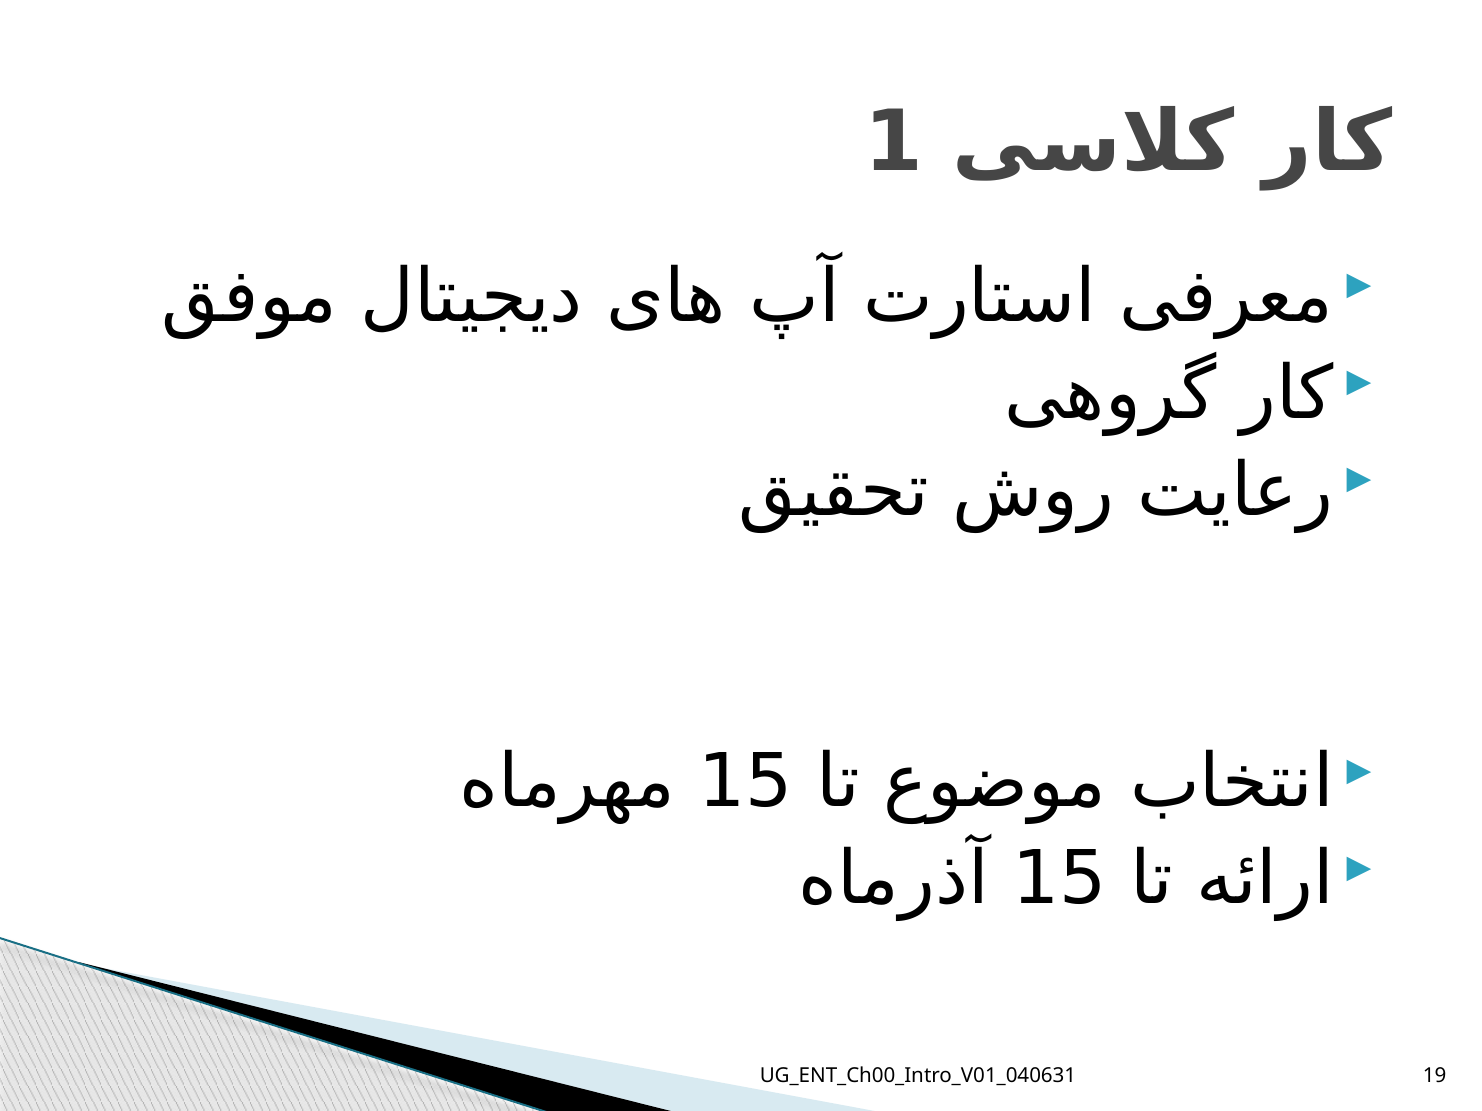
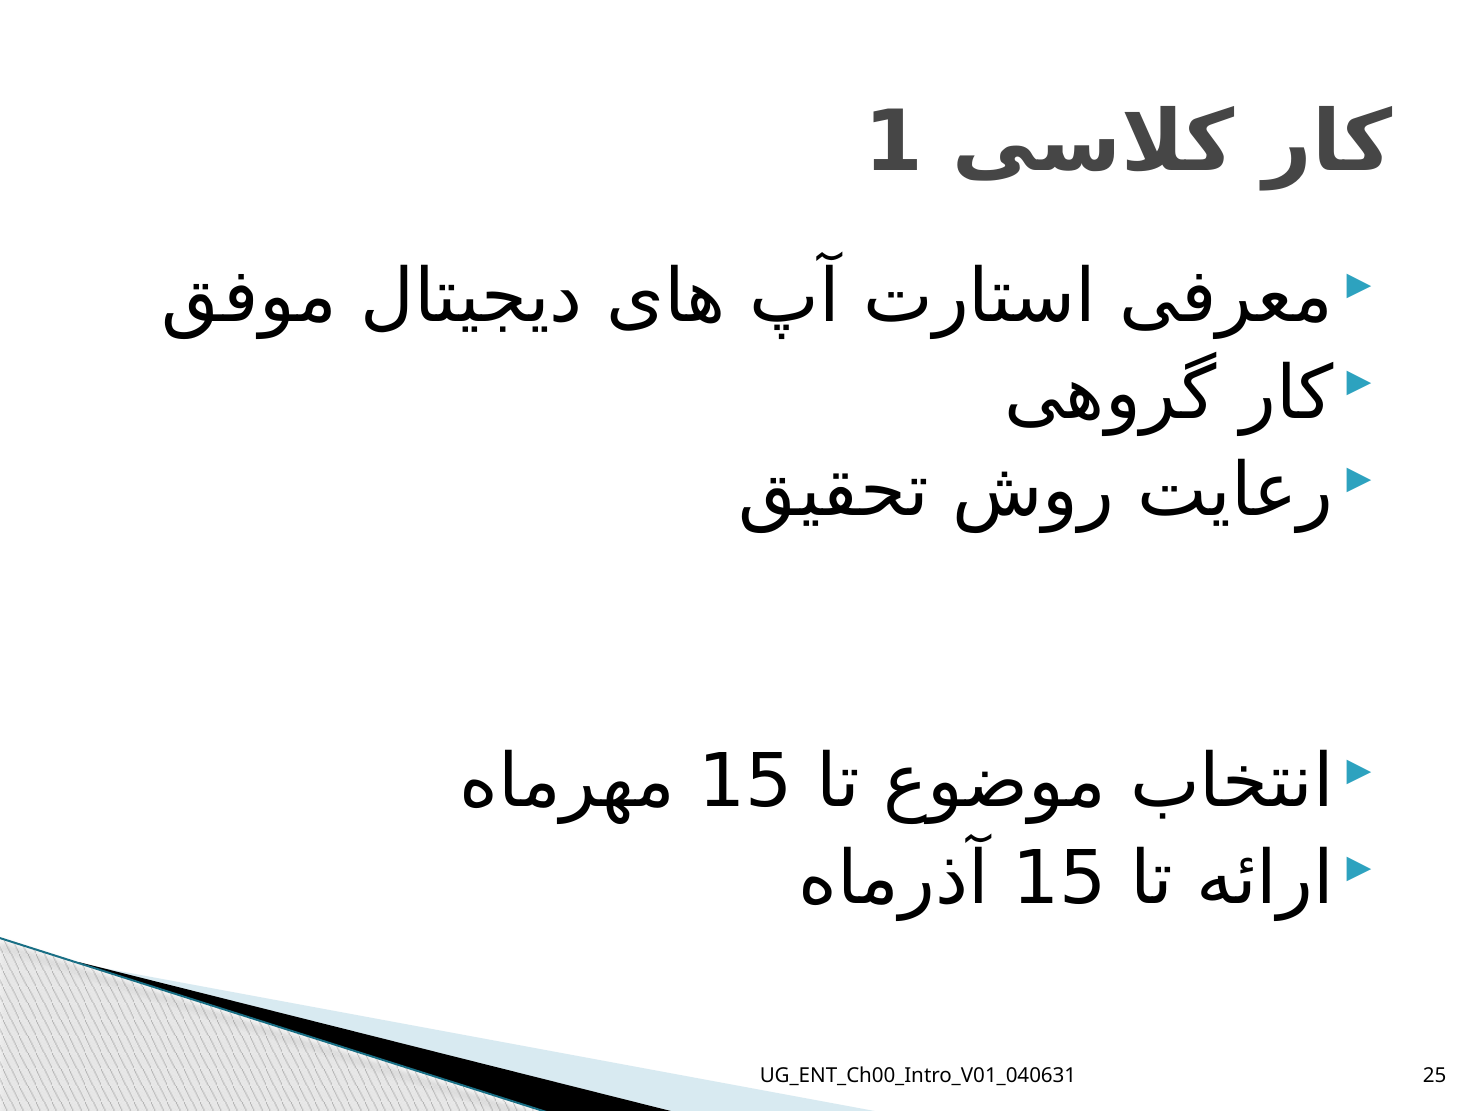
19: 19 -> 25 (1435, 1076)
